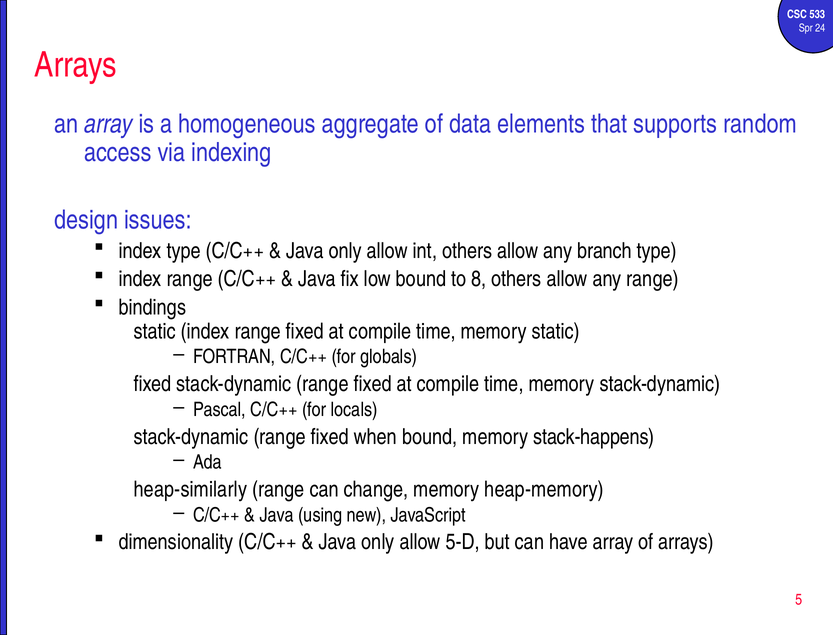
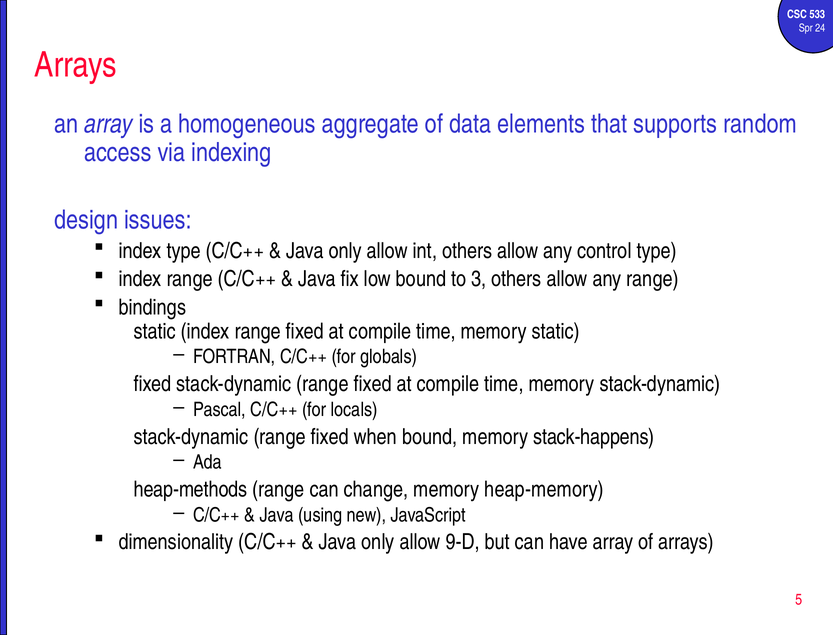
branch: branch -> control (604, 251)
8: 8 -> 3 (479, 279)
heap-similarly: heap-similarly -> heap-methods (191, 489)
5-D: 5-D -> 9-D (463, 542)
